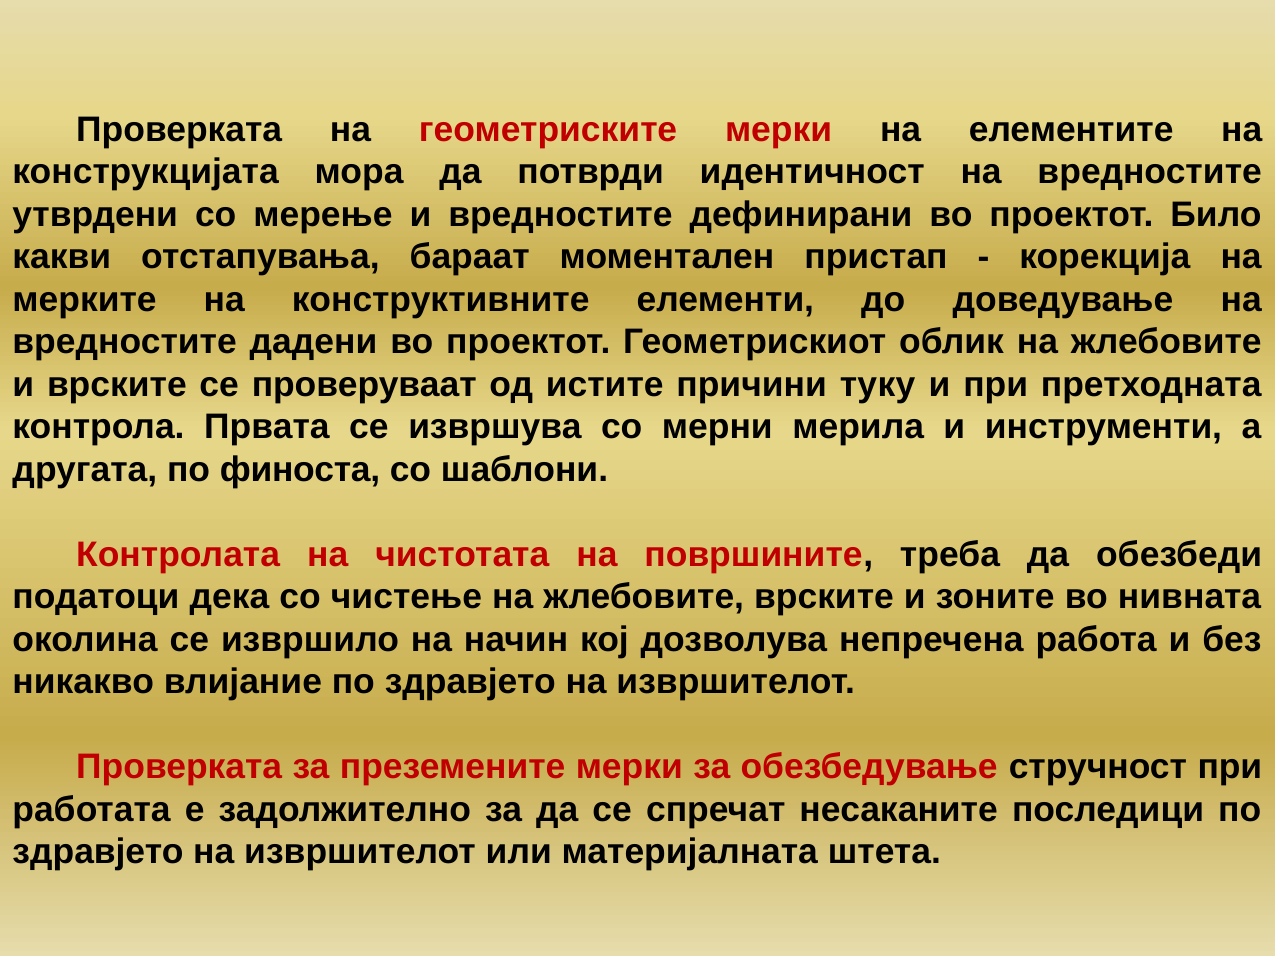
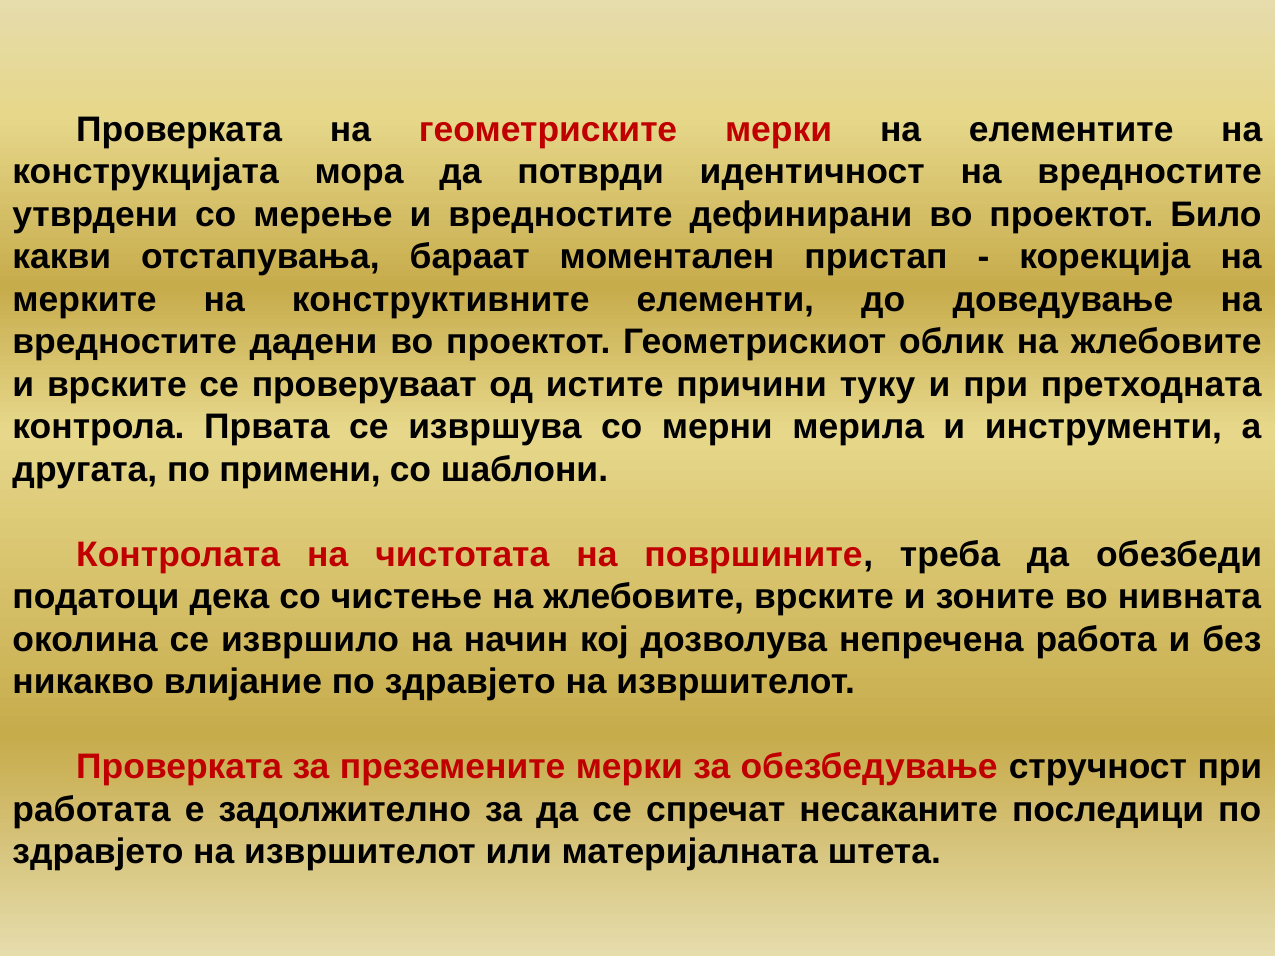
финоста: финоста -> примени (300, 470)
